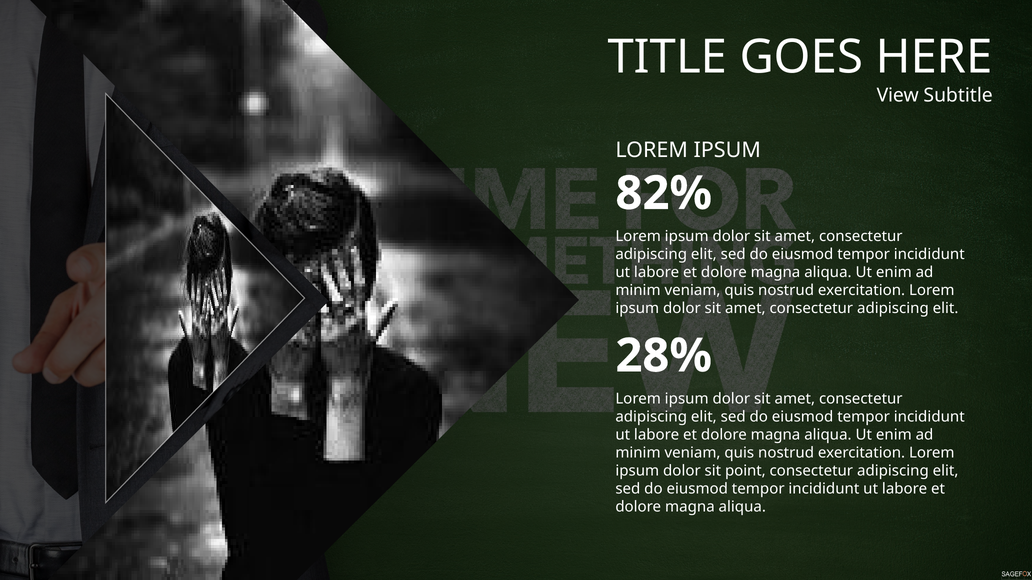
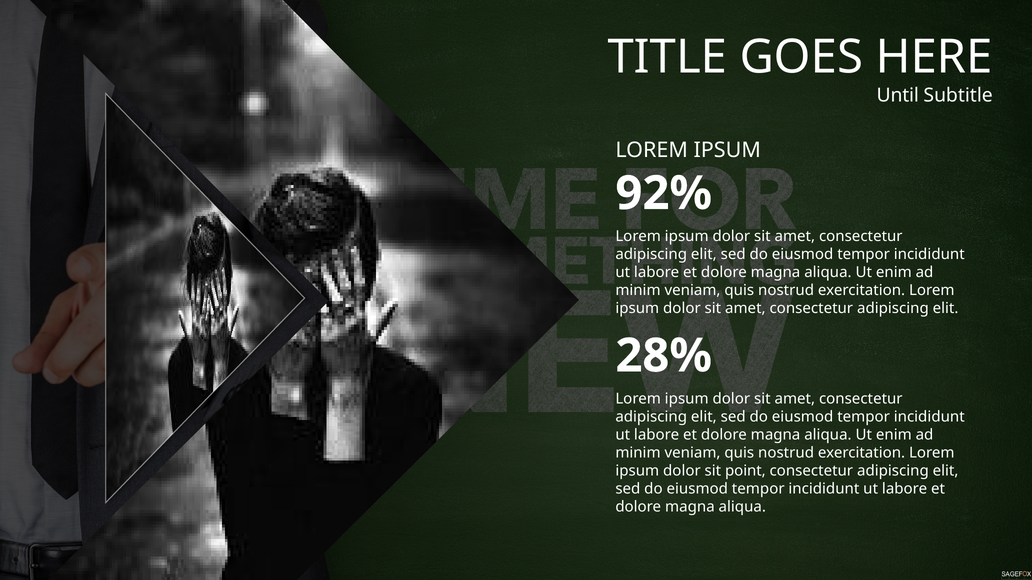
View: View -> Until (898, 95)
82%: 82% -> 92% (664, 194)
